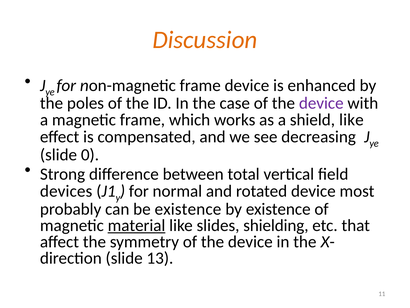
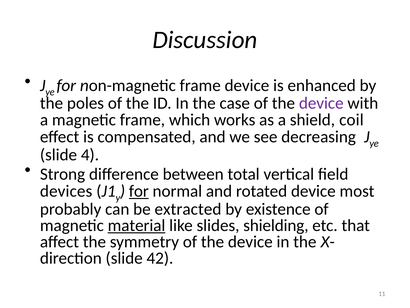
Discussion colour: orange -> black (205, 40)
shield like: like -> coil (351, 120)
0: 0 -> 4 (90, 154)
for underline: none -> present (139, 191)
be existence: existence -> extracted (188, 209)
13: 13 -> 42 (160, 258)
